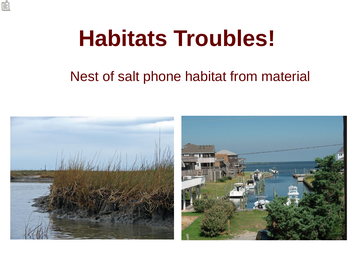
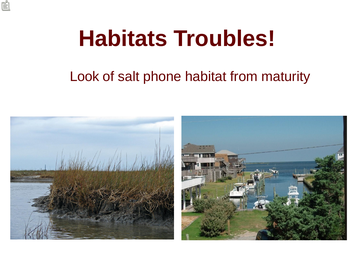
Nest: Nest -> Look (84, 76)
material: material -> maturity (286, 76)
